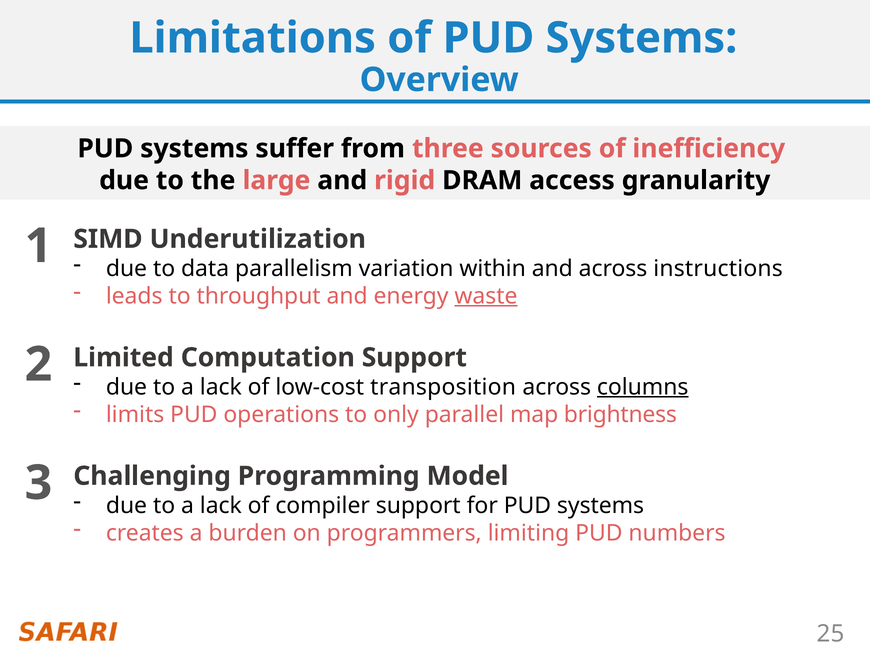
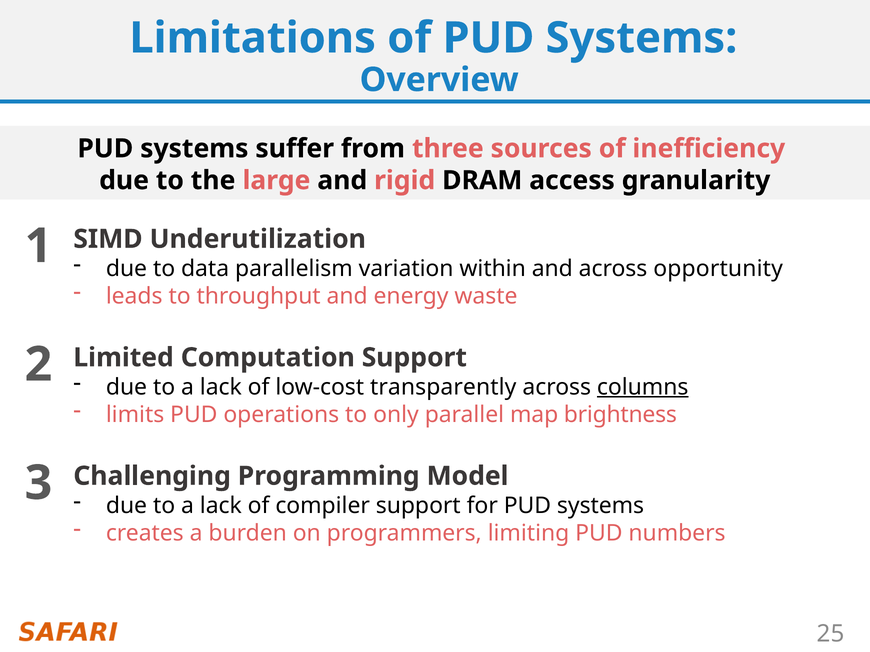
instructions: instructions -> opportunity (718, 269)
waste underline: present -> none (486, 296)
transposition: transposition -> transparently (443, 387)
